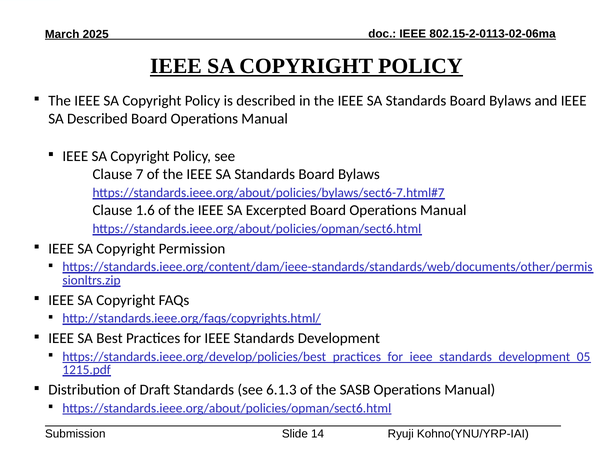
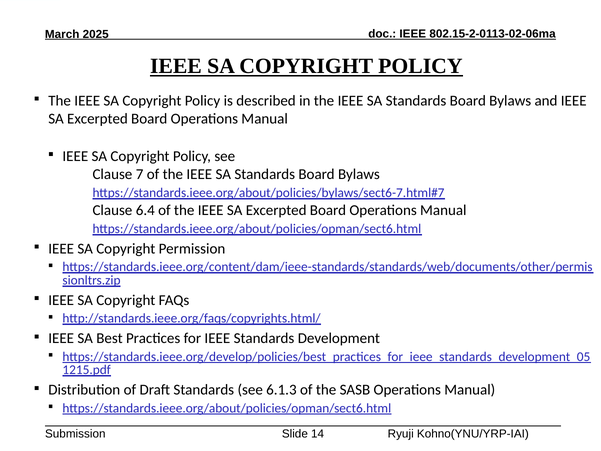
Described: Described -> Excerpted (97, 119)
1.6: 1.6 -> 6.4 (145, 210)
